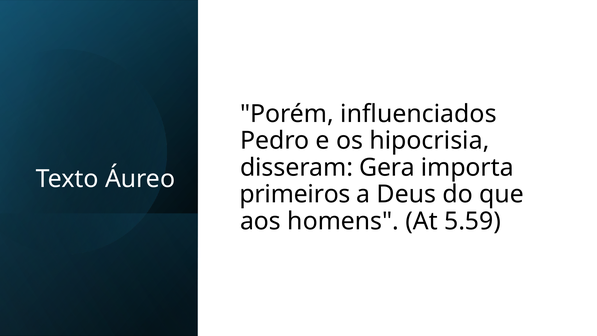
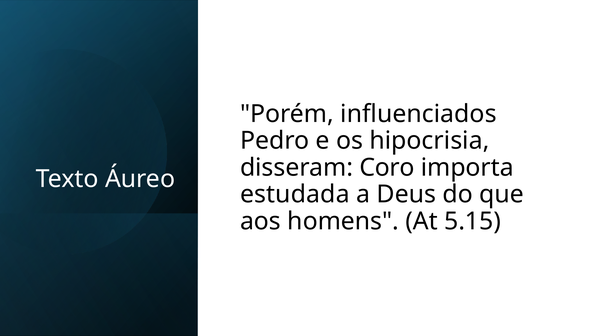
Gera: Gera -> Coro (387, 167)
primeiros: primeiros -> estudada (295, 194)
5.59: 5.59 -> 5.15 (473, 221)
